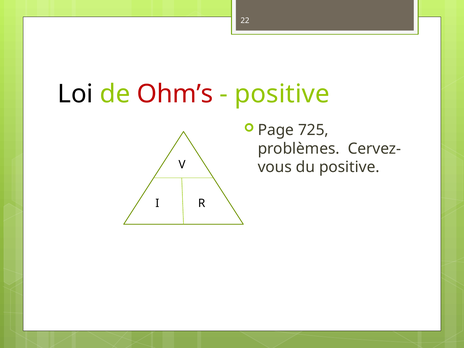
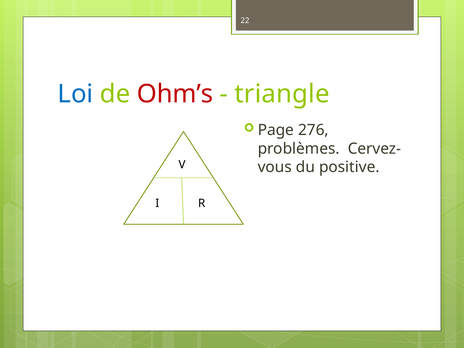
Loi colour: black -> blue (75, 94)
positive: positive -> triangle (282, 94)
725: 725 -> 276 (313, 130)
